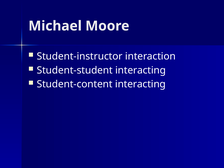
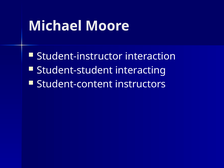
Student-content interacting: interacting -> instructors (140, 84)
